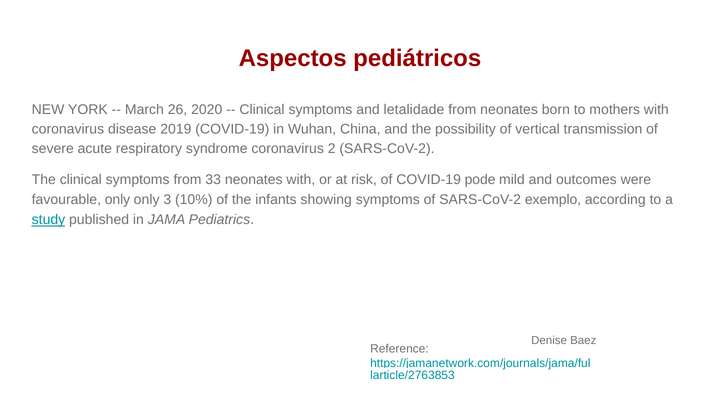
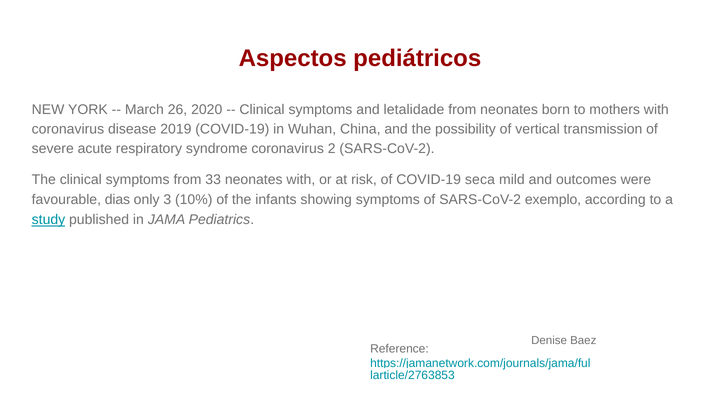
pode: pode -> seca (480, 180)
favourable only: only -> dias (117, 200)
